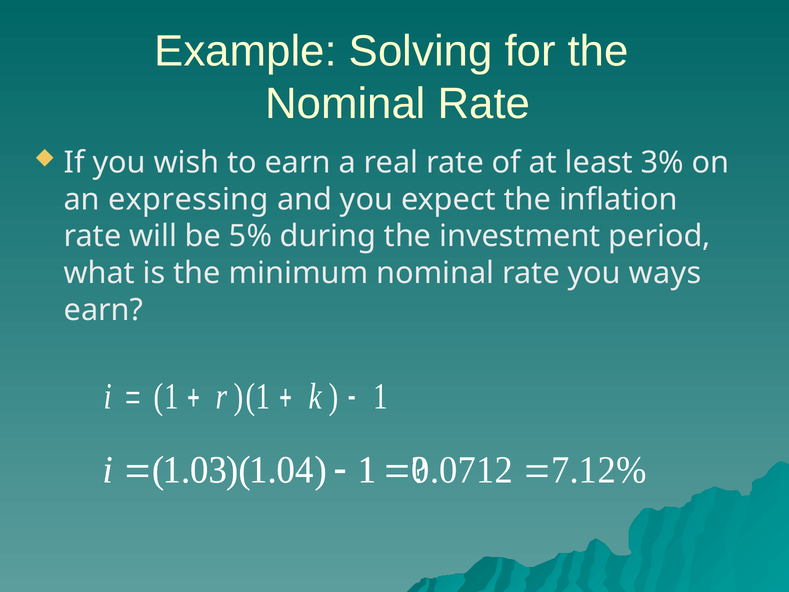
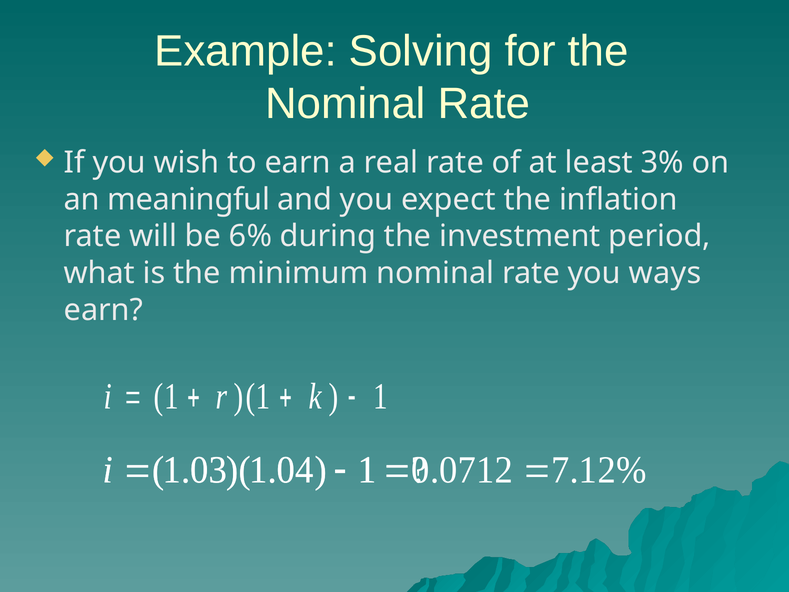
expressing: expressing -> meaningful (189, 199)
5%: 5% -> 6% (251, 236)
